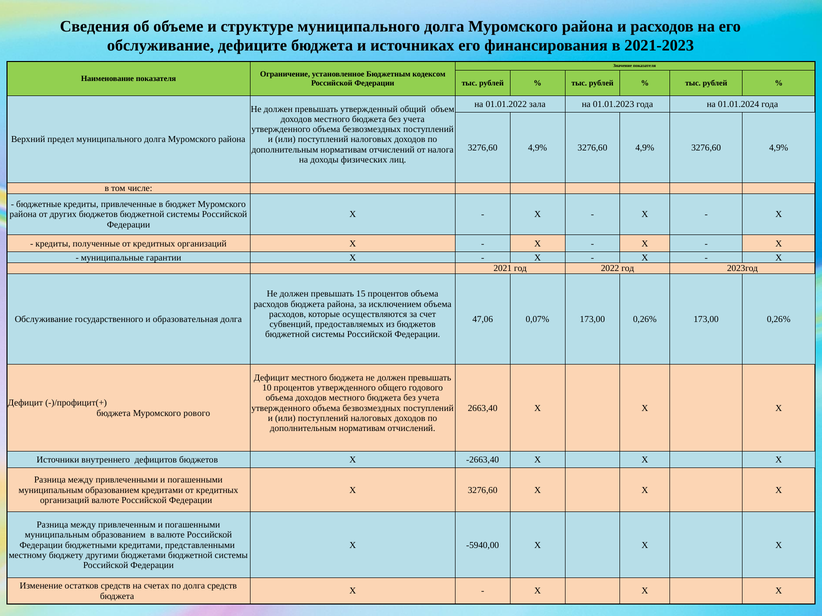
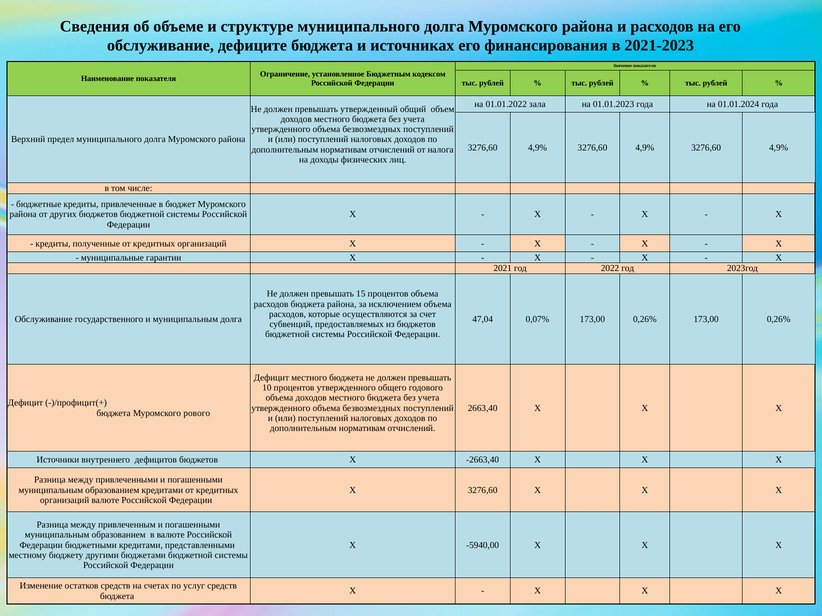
и образовательная: образовательная -> муниципальным (185, 320)
47,06: 47,06 -> 47,04 (483, 320)
по долга: долга -> услуг (194, 586)
